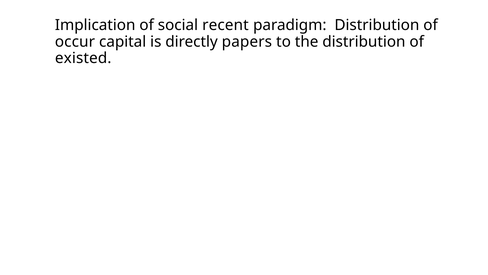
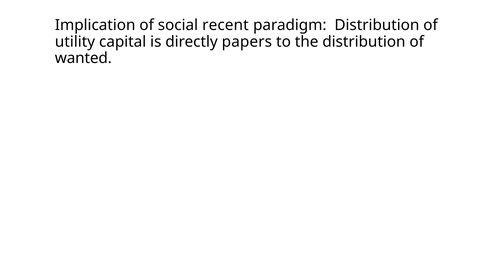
occur: occur -> utility (75, 42)
existed: existed -> wanted (83, 58)
